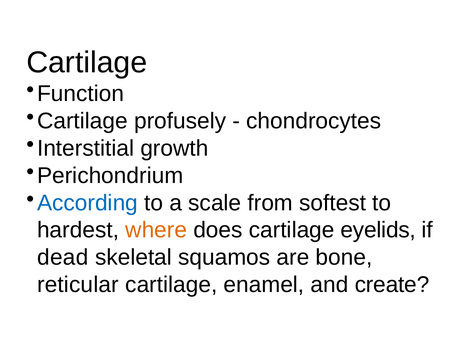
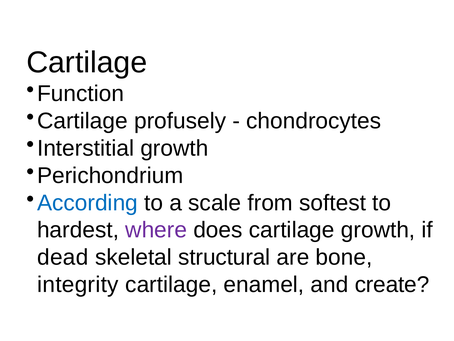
where colour: orange -> purple (156, 230)
cartilage eyelids: eyelids -> growth (378, 230)
squamos: squamos -> structural (224, 257)
reticular: reticular -> integrity (78, 284)
